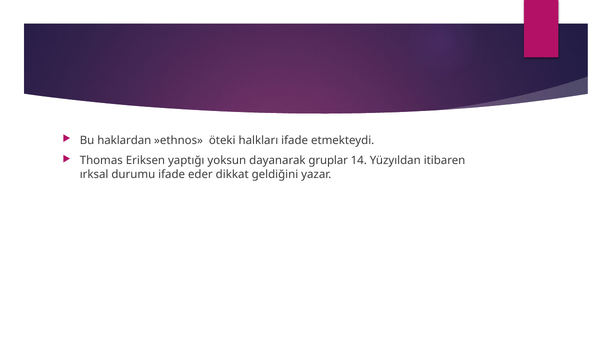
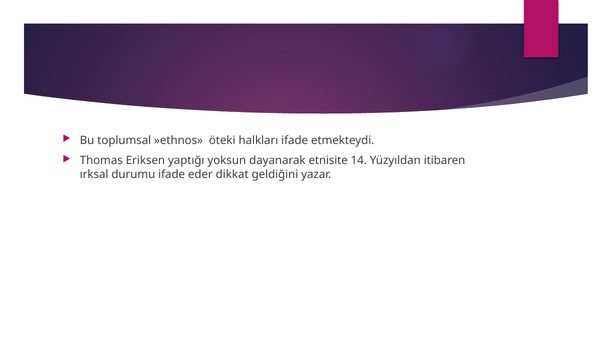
haklardan: haklardan -> toplumsal (124, 141)
gruplar: gruplar -> etnisite (328, 161)
